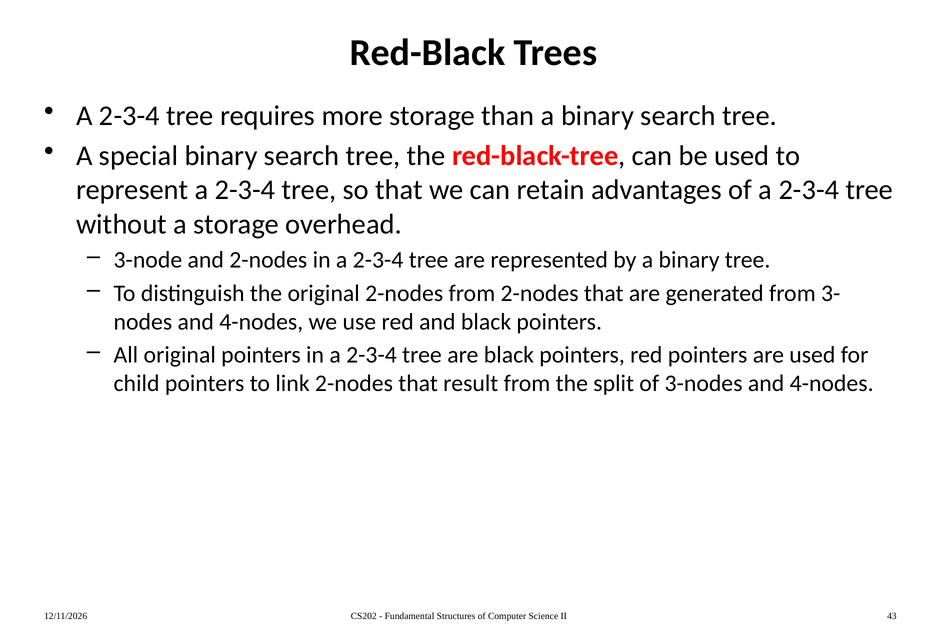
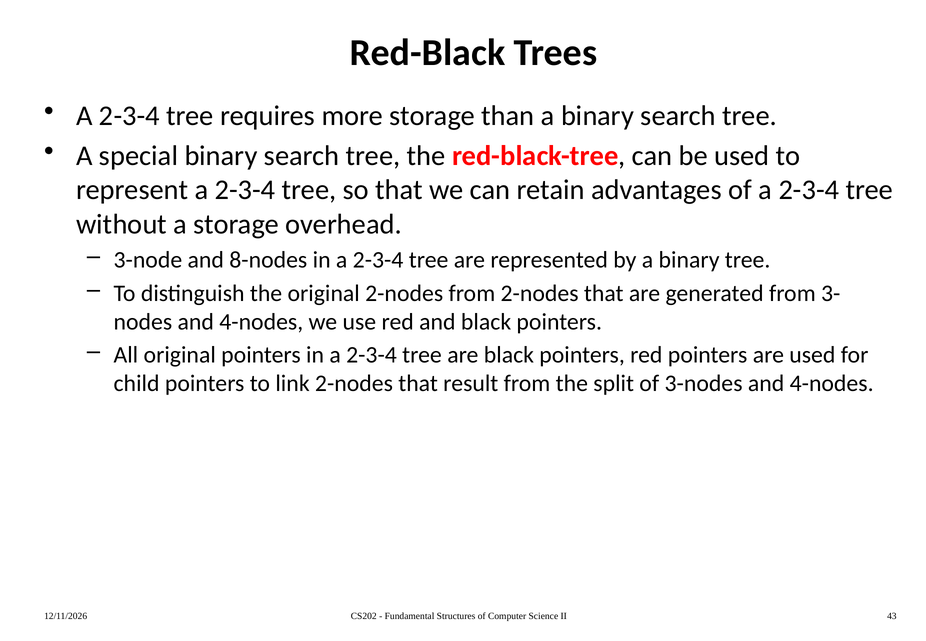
and 2-nodes: 2-nodes -> 8-nodes (268, 260)
